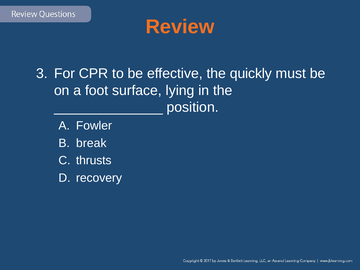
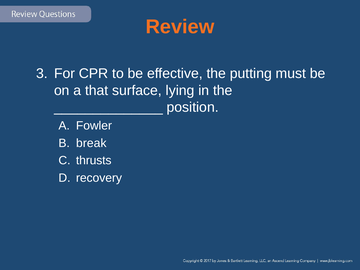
quickly: quickly -> putting (251, 74)
foot: foot -> that (97, 90)
